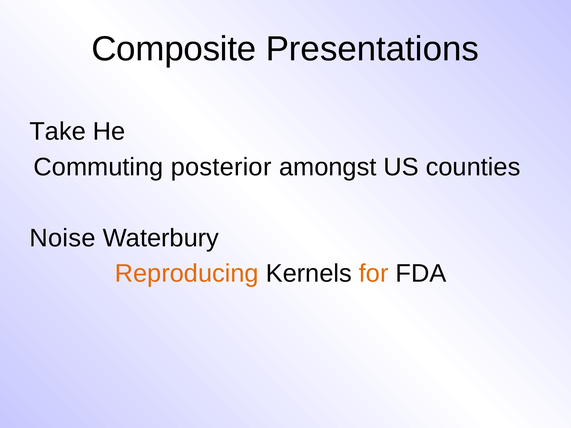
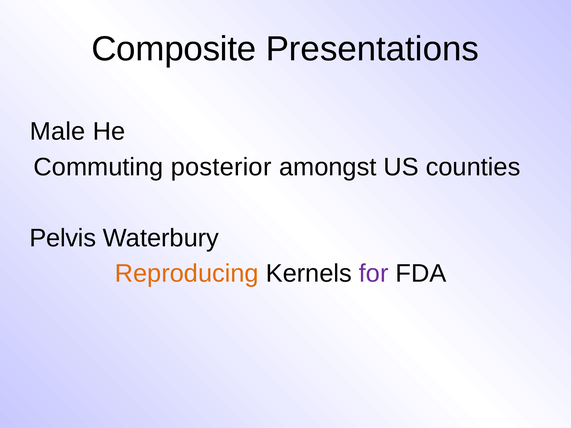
Take: Take -> Male (58, 132)
Noise: Noise -> Pelvis (63, 238)
for colour: orange -> purple (374, 274)
